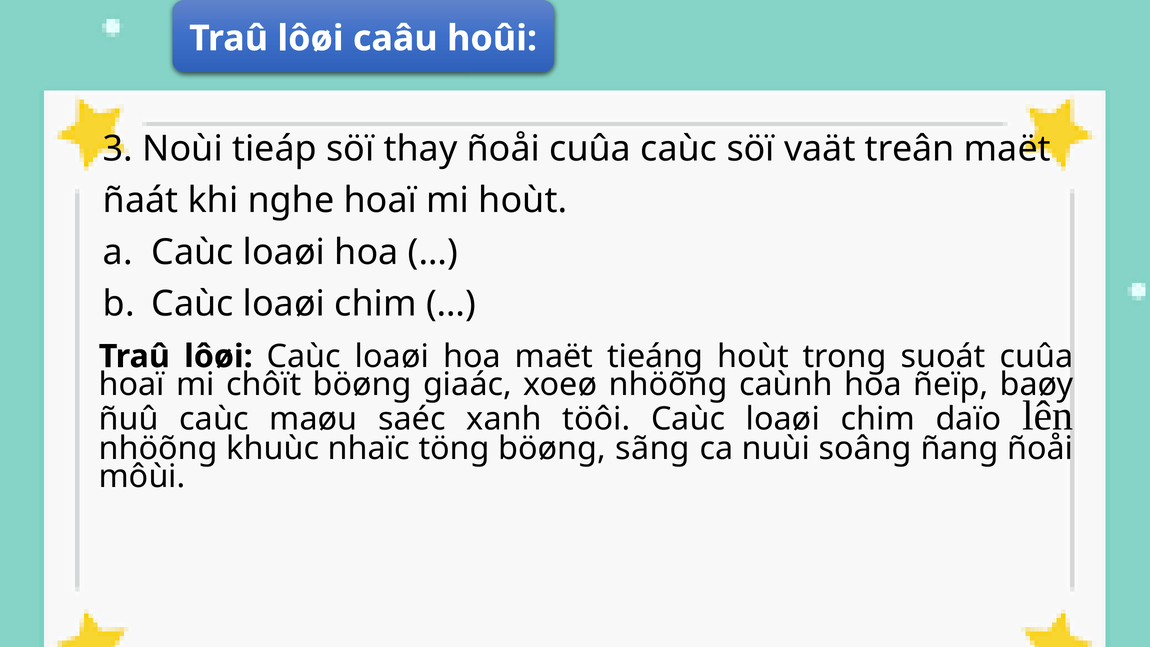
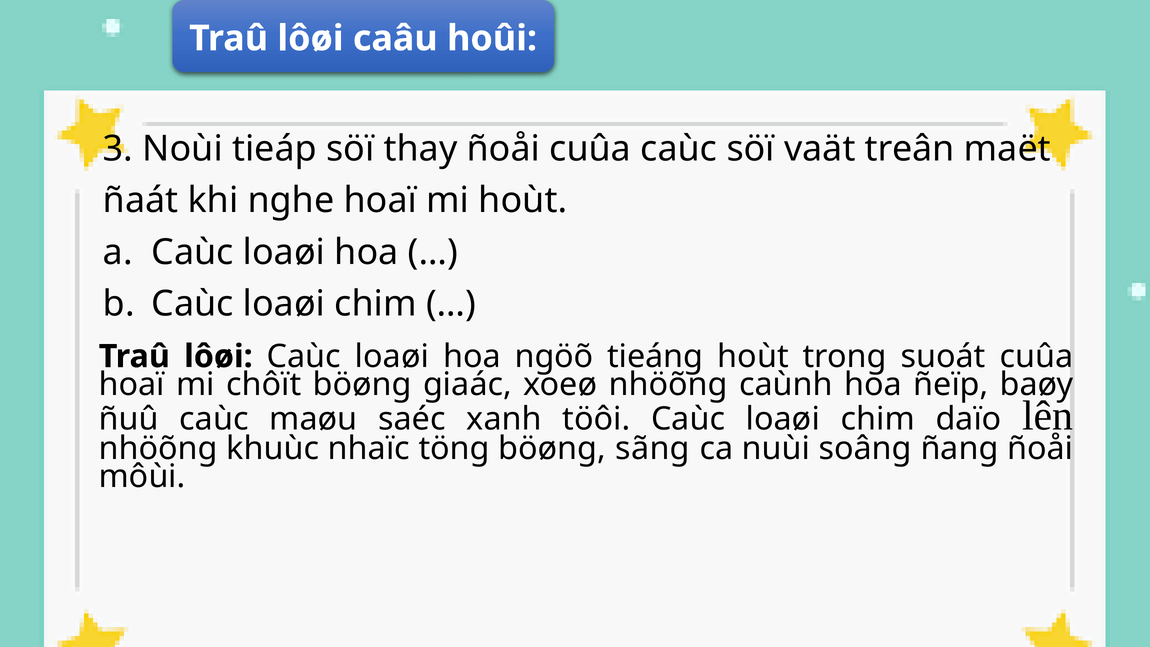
hoa maët: maët -> ngöõ (554, 356)
